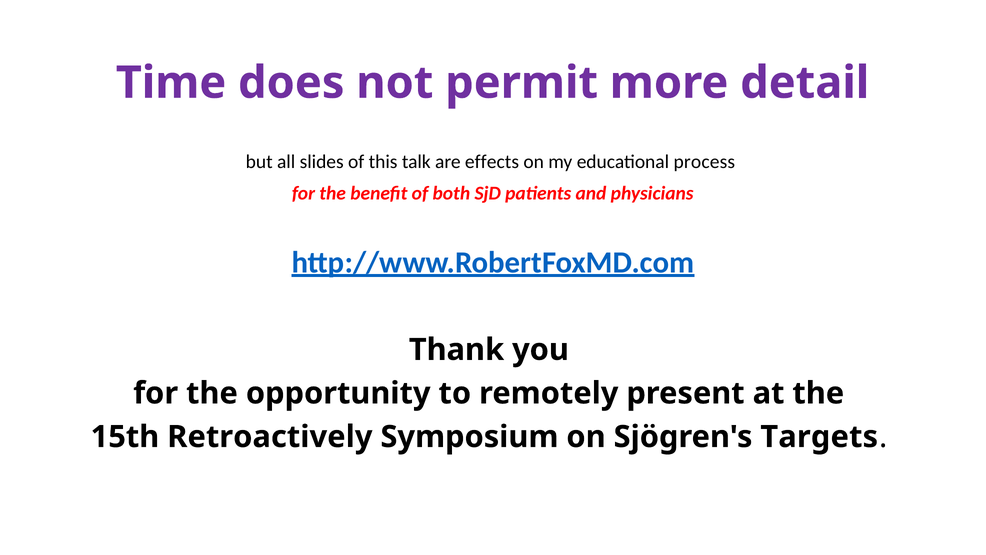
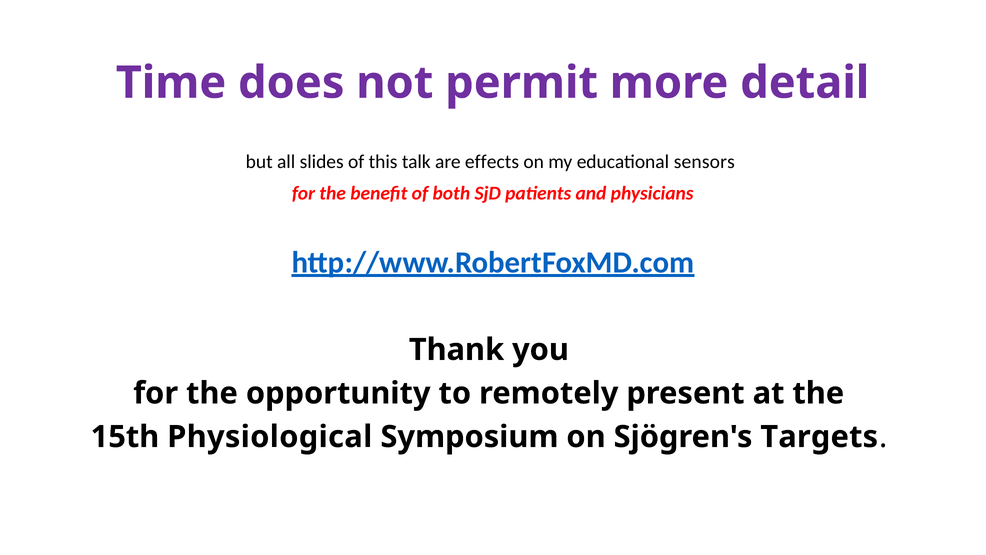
process: process -> sensors (704, 162)
Retroactively: Retroactively -> Physiological (270, 437)
